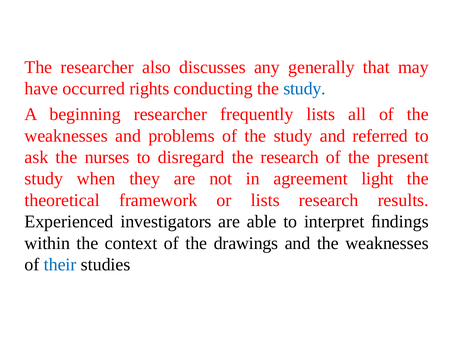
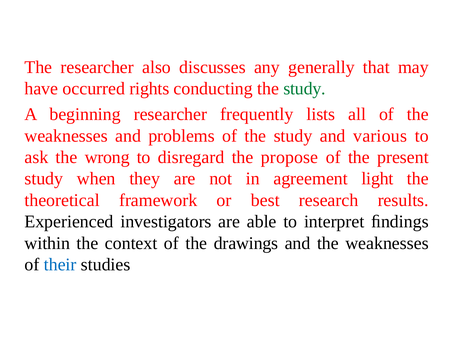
study colour: blue -> green (305, 89)
referred: referred -> various (380, 136)
nurses: nurses -> wrong (107, 157)
the research: research -> propose (290, 157)
or lists: lists -> best (265, 200)
